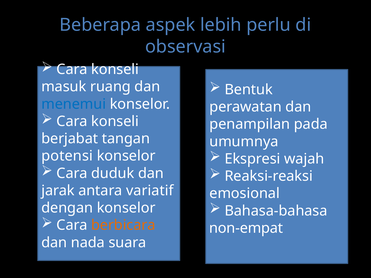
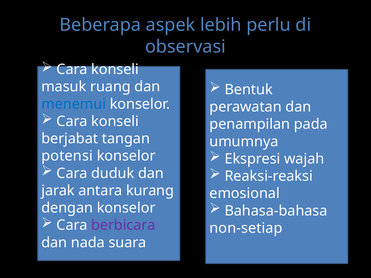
variatif: variatif -> kurang (150, 191)
berbicara colour: orange -> purple (123, 225)
non-empat: non-empat -> non-setiap (246, 228)
